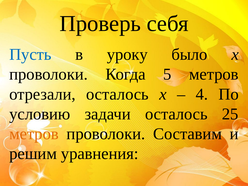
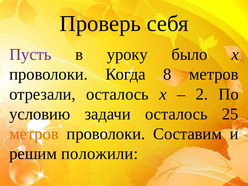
Пусть colour: blue -> purple (30, 55)
5: 5 -> 8 (167, 74)
4: 4 -> 2 (202, 94)
уравнения: уравнения -> положили (100, 154)
